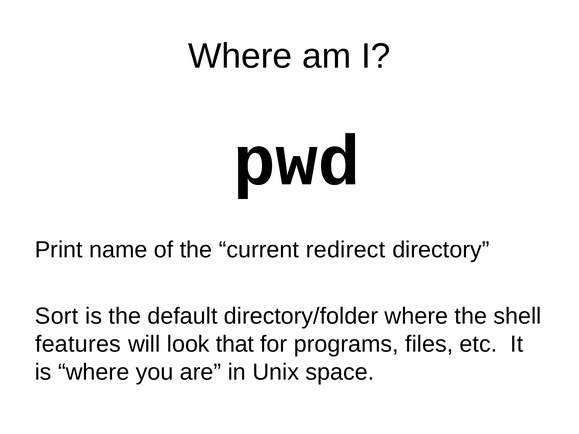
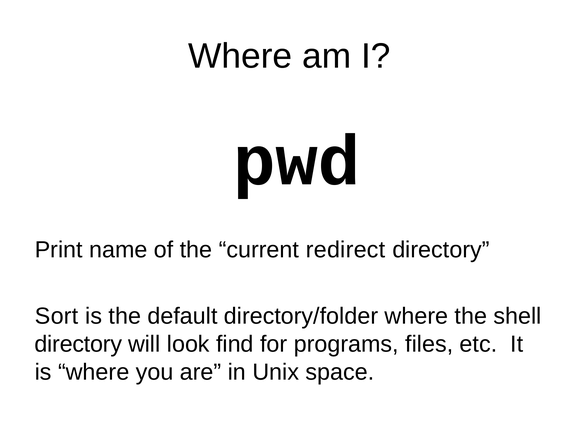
features: features -> directory (78, 344)
that: that -> find (235, 344)
